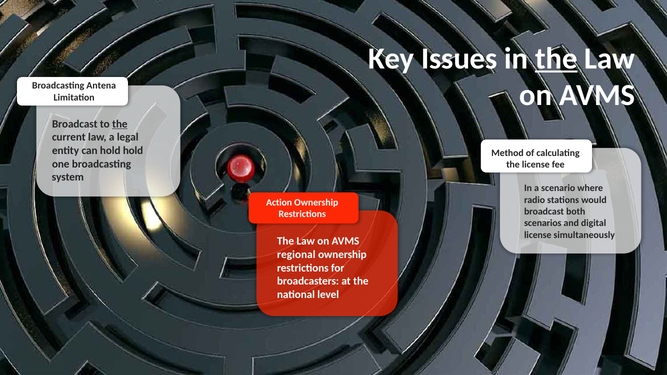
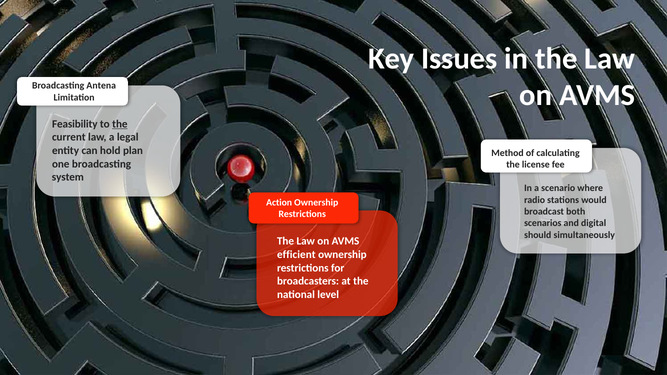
the underline: present -> none (556, 59)
Broadcast: Broadcast -> Feasibility (75, 124)
hold hold: hold -> plan (133, 151)
license: license -> should (538, 235)
regional: regional -> efficient (296, 255)
